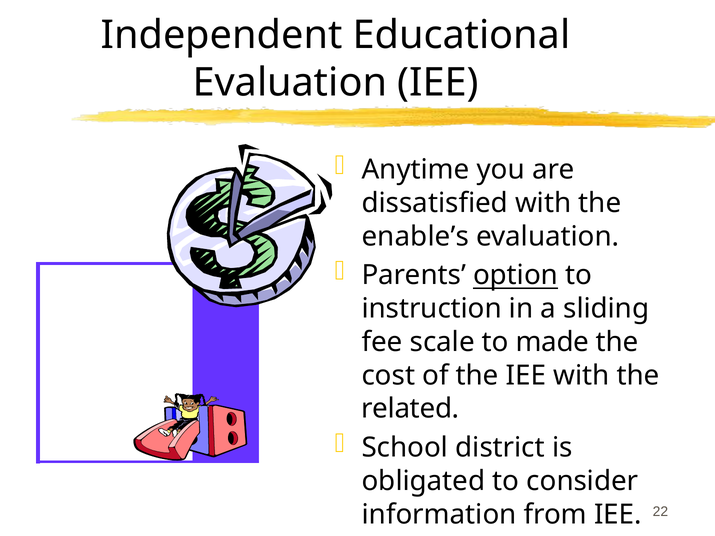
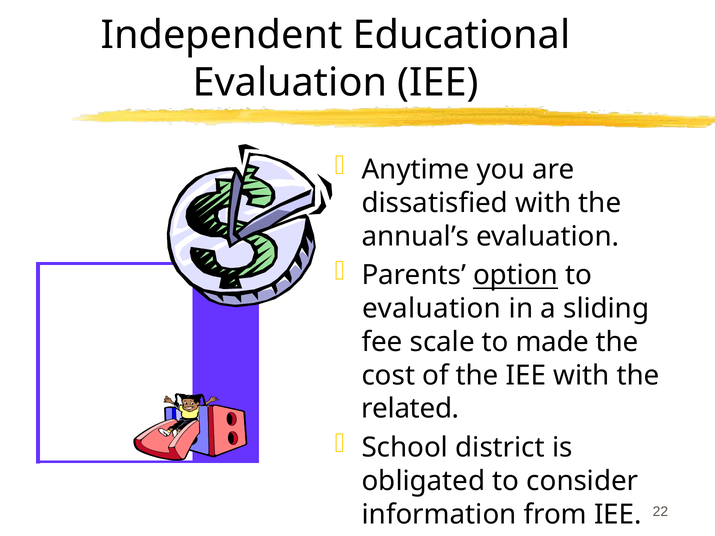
enable’s: enable’s -> annual’s (415, 236)
instruction: instruction -> evaluation (432, 309)
